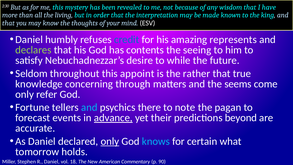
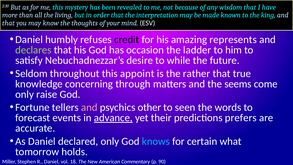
credit colour: blue -> black (127, 40)
contents: contents -> occasion (145, 50)
seeing: seeing -> ladder (197, 50)
refer: refer -> raise (47, 94)
and colour: light blue -> pink (89, 107)
there: there -> other (149, 107)
note: note -> seen (185, 107)
pagan: pagan -> words (228, 107)
beyond: beyond -> prefers (241, 118)
only underline: present -> none (110, 141)
